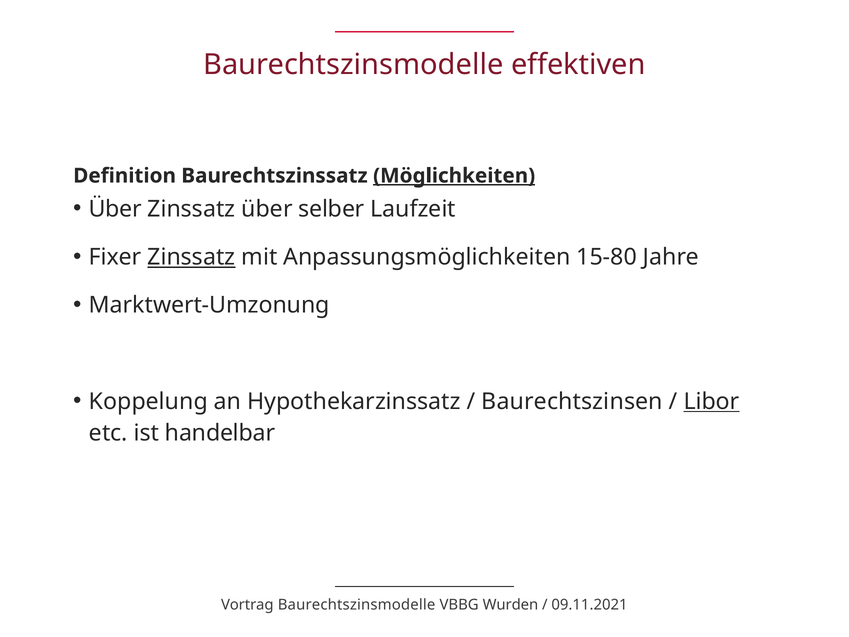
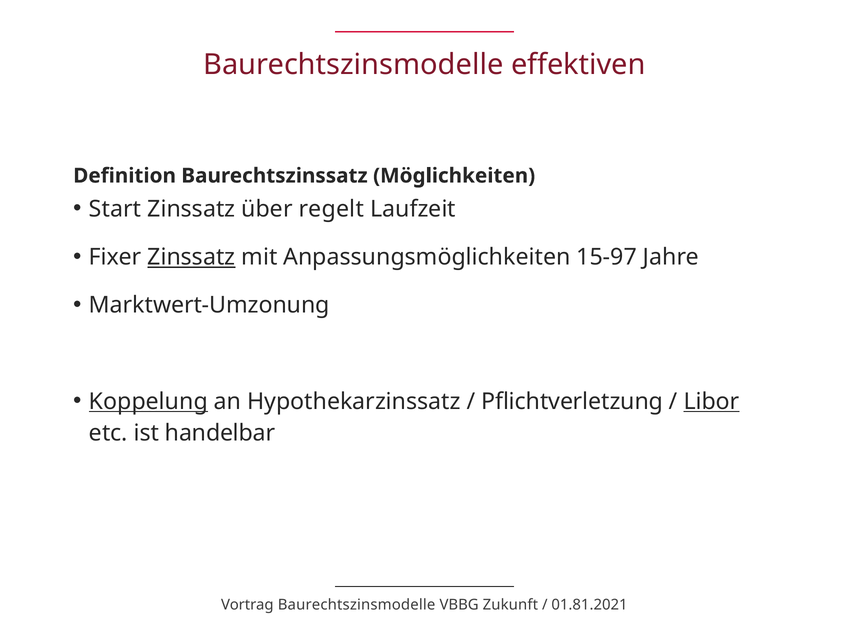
Möglichkeiten underline: present -> none (454, 176)
Über: Über -> Start (115, 209)
selber: selber -> regelt (331, 209)
15-80: 15-80 -> 15-97 (607, 257)
Koppelung underline: none -> present (148, 401)
Baurechtszinsen: Baurechtszinsen -> Pflichtverletzung (572, 401)
Wurden: Wurden -> Zukunft (510, 604)
09.11.2021: 09.11.2021 -> 01.81.2021 (590, 604)
